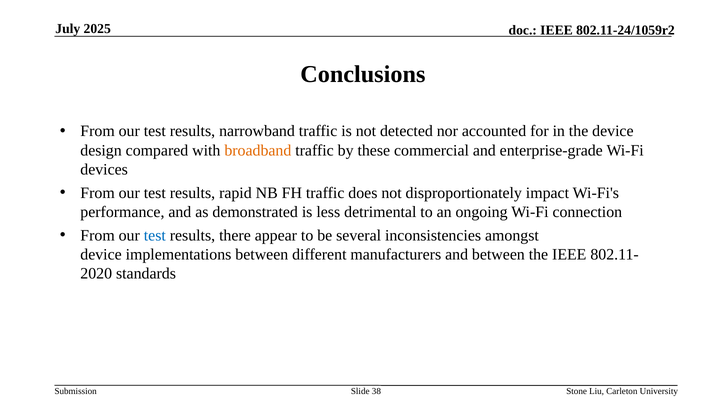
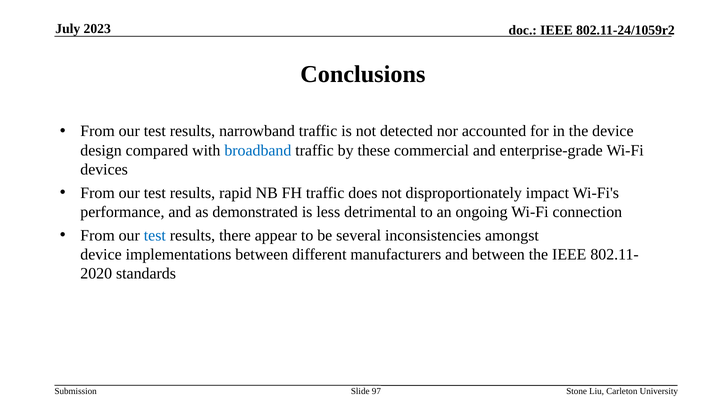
2025: 2025 -> 2023 (97, 29)
broadband colour: orange -> blue (258, 150)
38: 38 -> 97 (376, 392)
